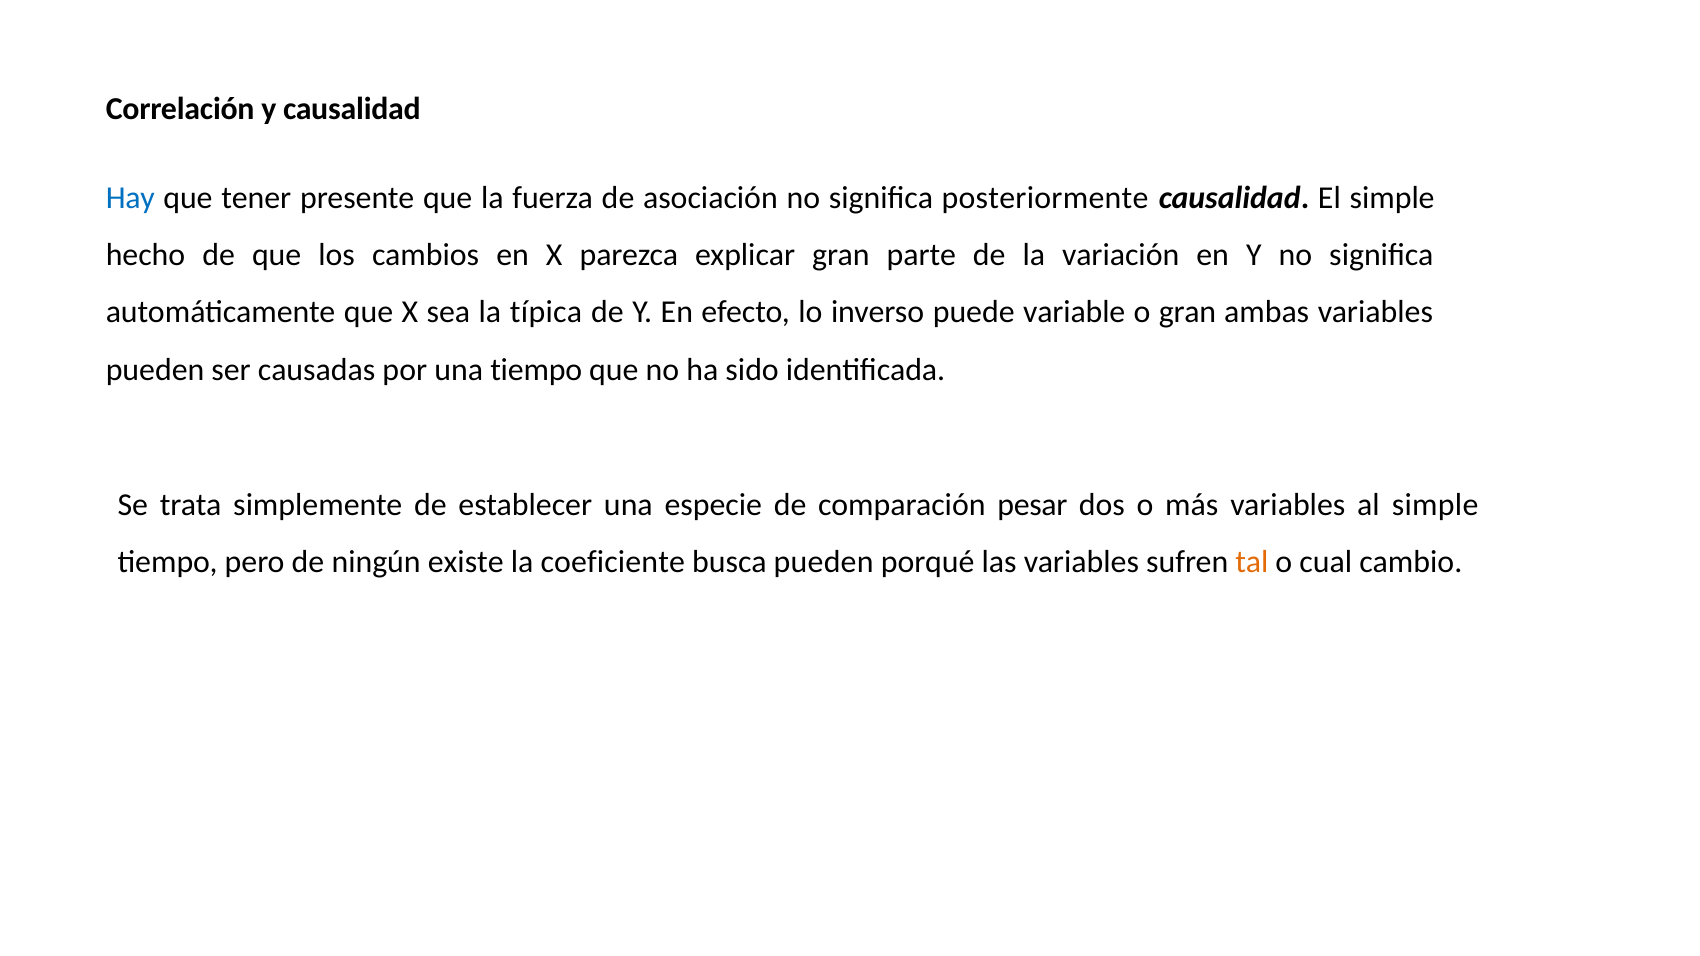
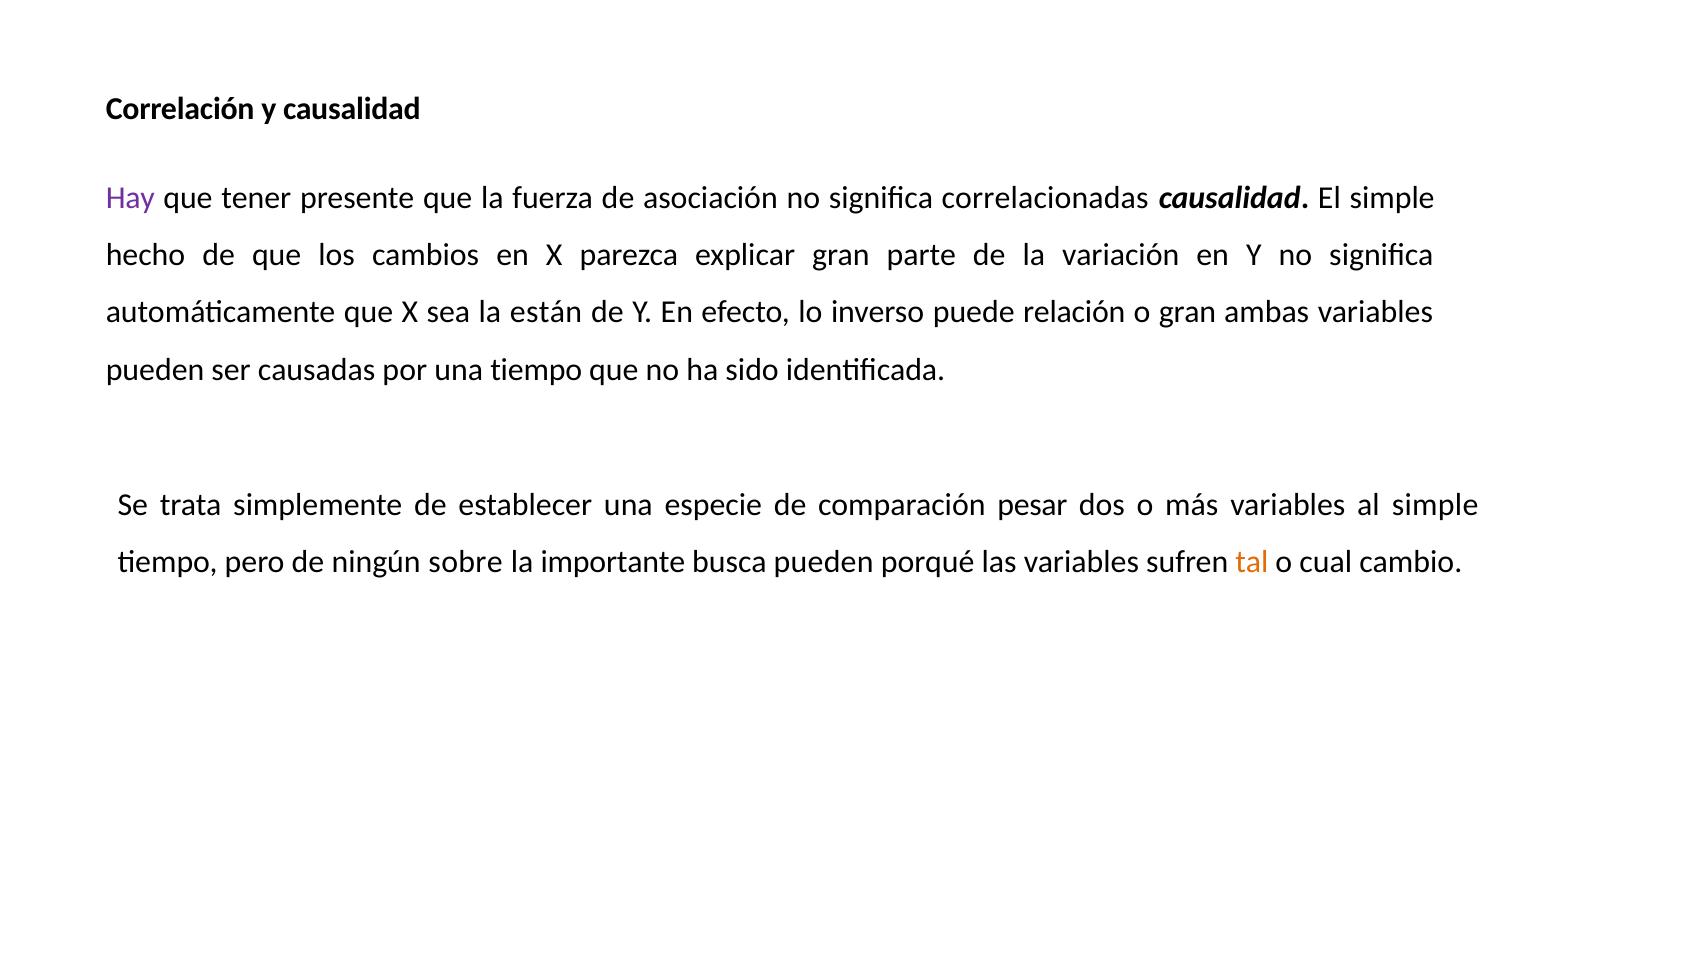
Hay colour: blue -> purple (130, 198)
posteriormente: posteriormente -> correlacionadas (1045, 198)
típica: típica -> están (546, 312)
variable: variable -> relación (1074, 312)
existe: existe -> sobre (466, 562)
coeficiente: coeficiente -> importante (613, 562)
